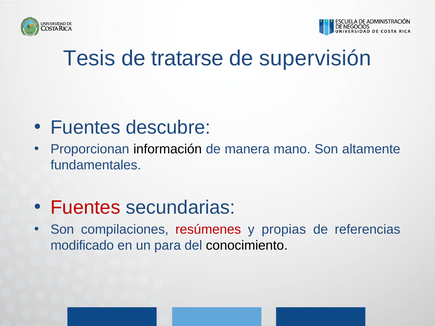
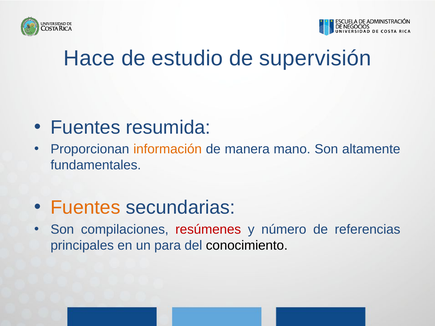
Tesis: Tesis -> Hace (89, 58)
tratarse: tratarse -> estudio (187, 58)
descubre: descubre -> resumida (168, 128)
información colour: black -> orange (168, 149)
Fuentes colour: red -> orange (85, 208)
propias: propias -> número (284, 230)
modificado: modificado -> principales (82, 245)
